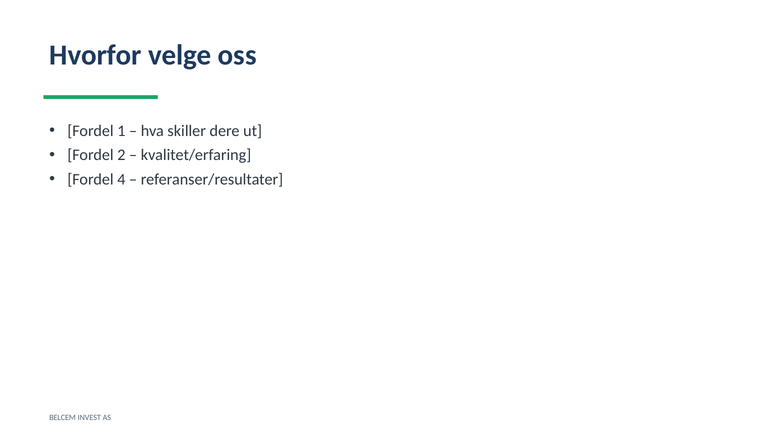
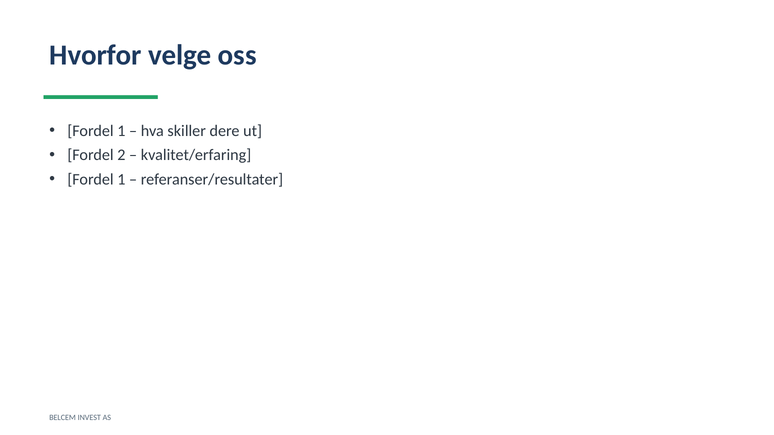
4: 4 -> 1 (121, 179)
